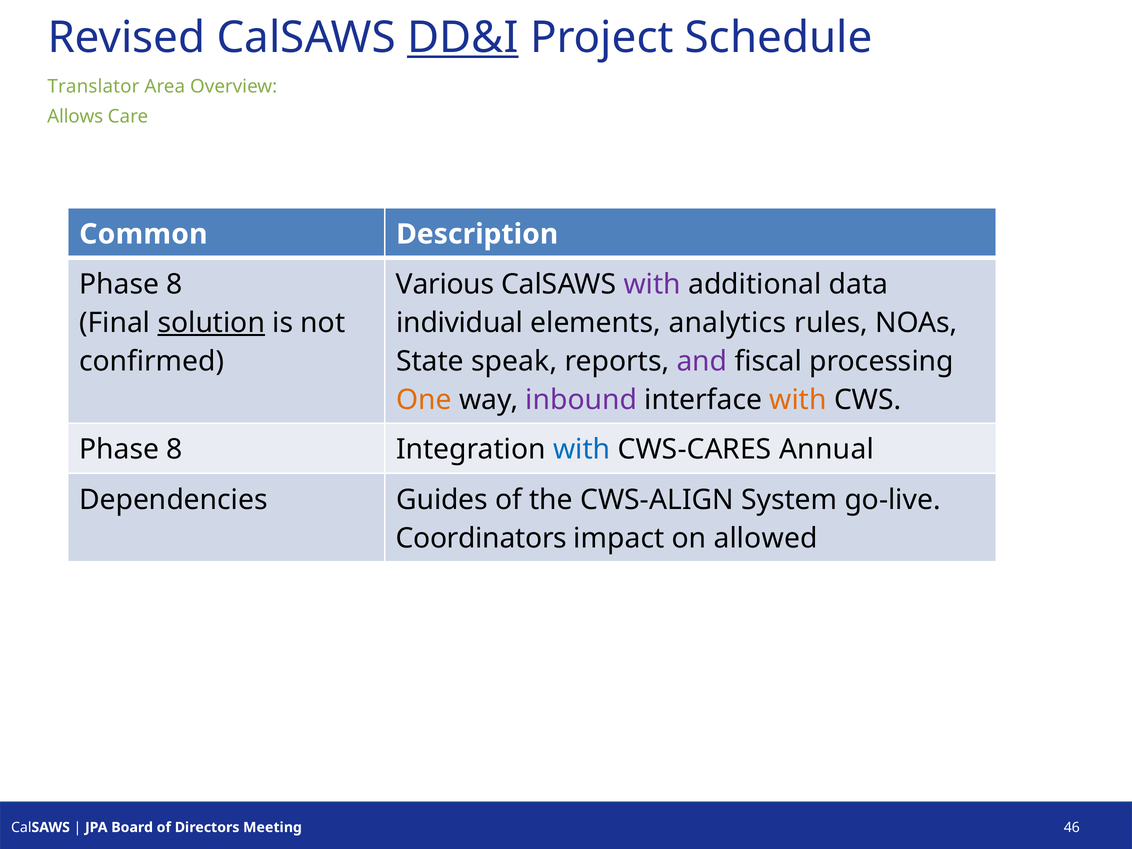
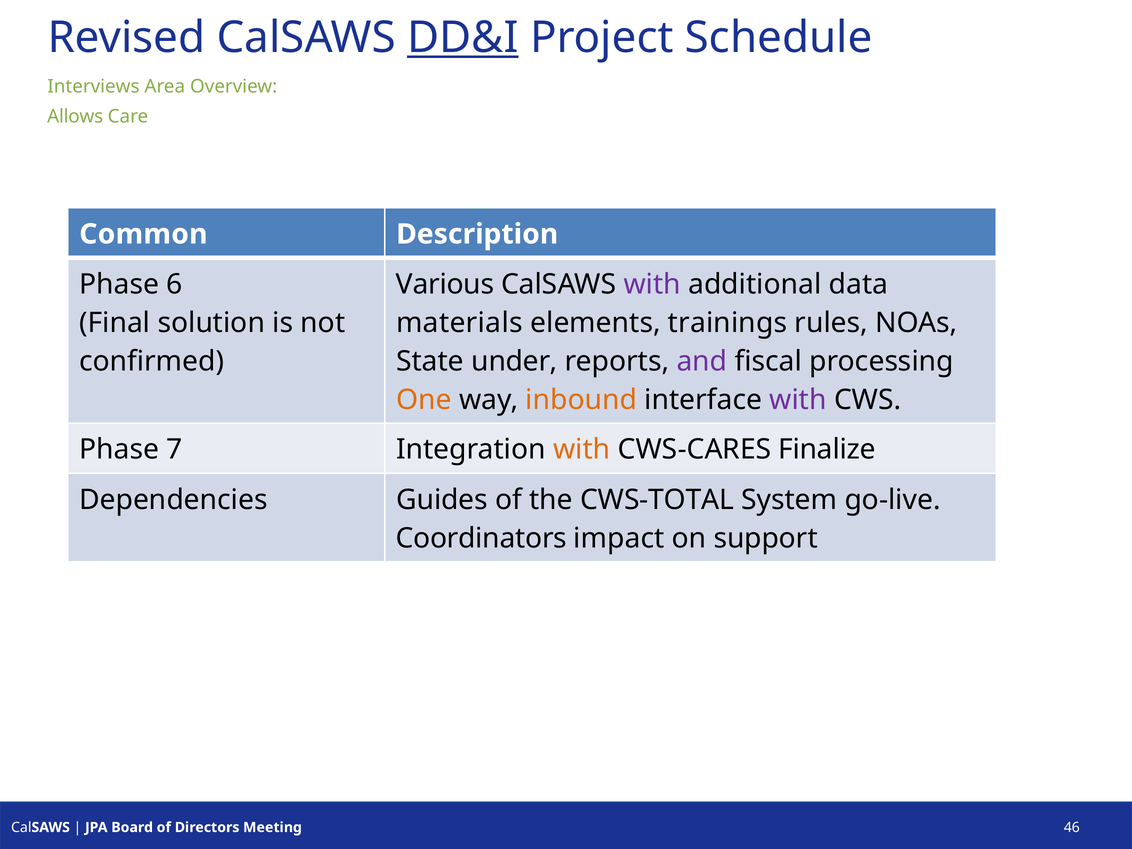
Translator: Translator -> Interviews (94, 86)
8: 8 -> 6 (175, 284)
solution underline: present -> none (211, 323)
individual: individual -> materials (459, 323)
analytics: analytics -> trainings (728, 323)
speak: speak -> under (514, 361)
inbound colour: purple -> orange (581, 400)
with colour: orange -> purple (798, 400)
8: 8 -> 7 (175, 450)
with colour: blue -> orange (582, 450)
Annual: Annual -> Finalize (827, 450)
CWS-ALIGN: CWS-ALIGN -> CWS-TOTAL (657, 500)
allowed: allowed -> support (766, 538)
